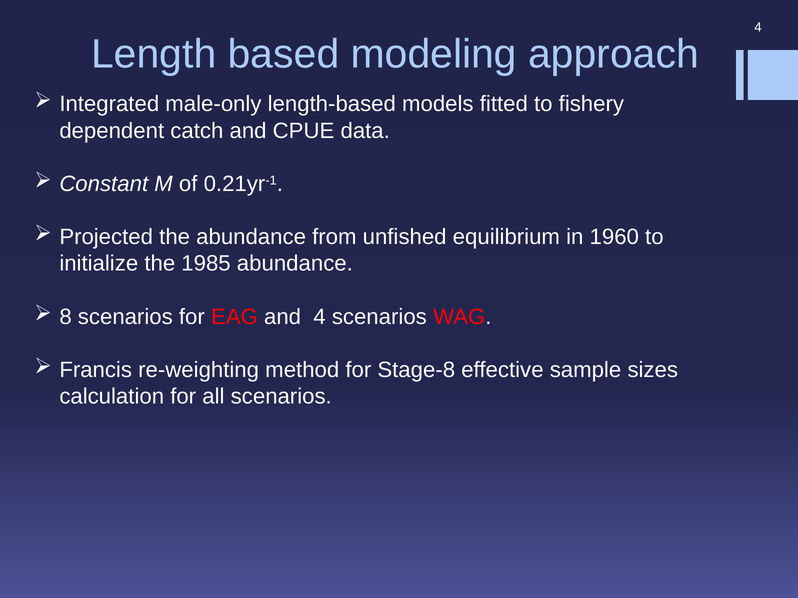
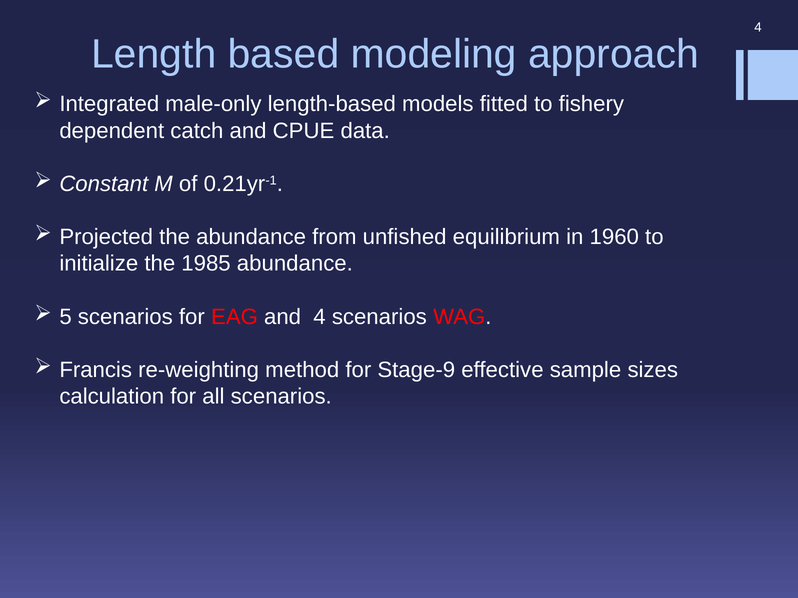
8: 8 -> 5 (66, 317)
Stage-8: Stage-8 -> Stage-9 (416, 370)
